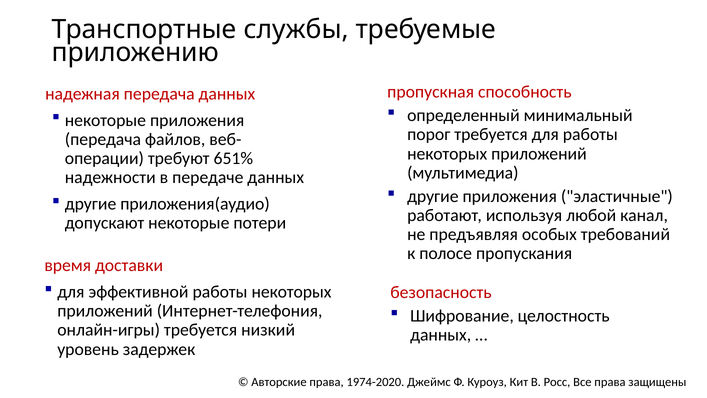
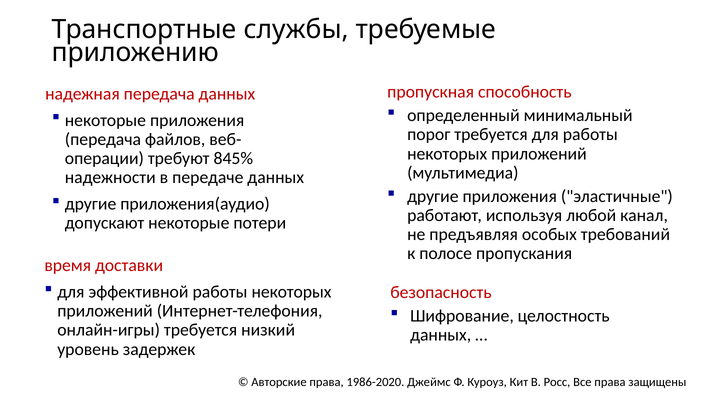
651%: 651% -> 845% (233, 158)
1974-2020: 1974-2020 -> 1986-2020 (375, 382)
